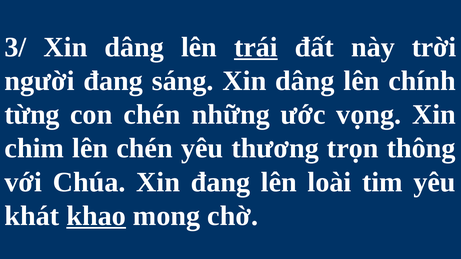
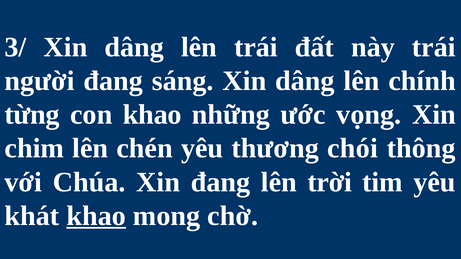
trái underline: present -> none (256, 47)
này trời: trời -> trái (434, 47)
con chén: chén -> khao (152, 115)
trọn: trọn -> chói (353, 149)
loài: loài -> trời (330, 182)
